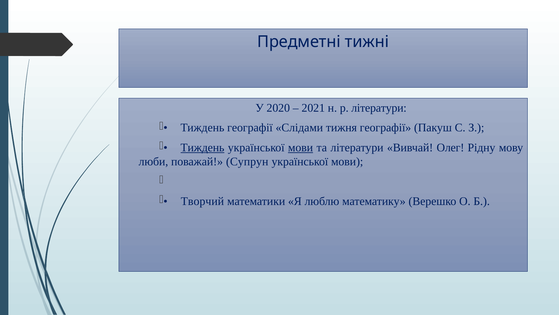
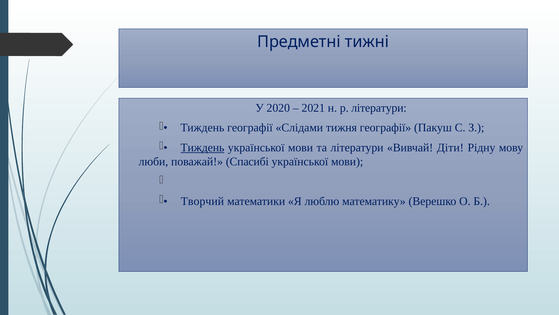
мови underline: present -> none (301, 147)
Олег: Олег -> Діти (450, 147)
Супрун: Супрун -> Спасибі (247, 161)
